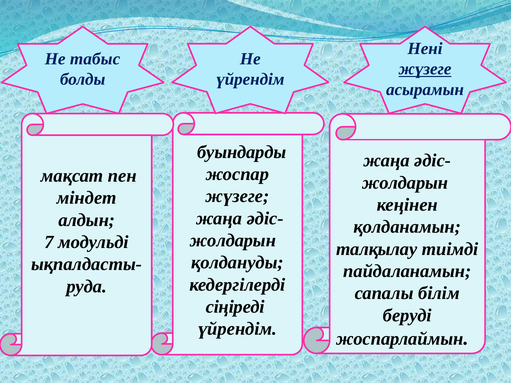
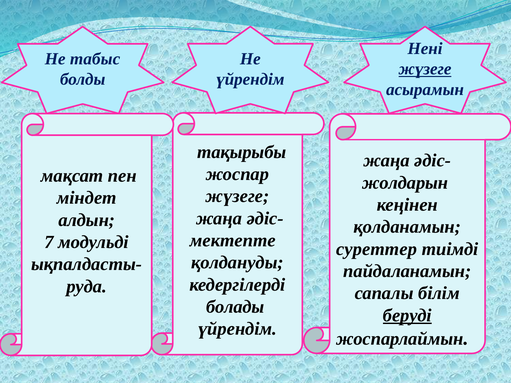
буындарды: буындарды -> тақырыбы (242, 152)
жолдарын: жолдарын -> мектепте (233, 241)
талқылау: талқылау -> суреттер (376, 249)
сіңіреді: сіңіреді -> болады (235, 307)
беруді underline: none -> present (407, 316)
